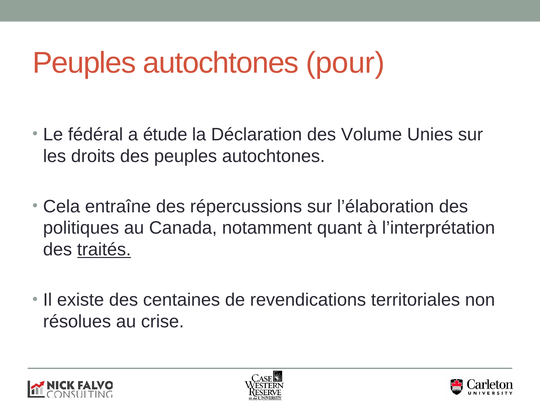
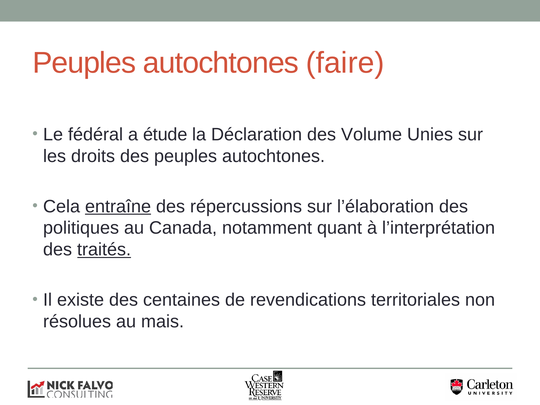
pour: pour -> faire (345, 63)
entraîne underline: none -> present (118, 206)
crise: crise -> mais (163, 322)
